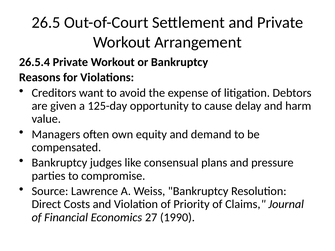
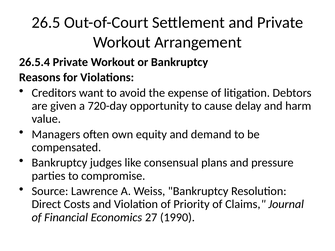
125-day: 125-day -> 720-day (107, 106)
